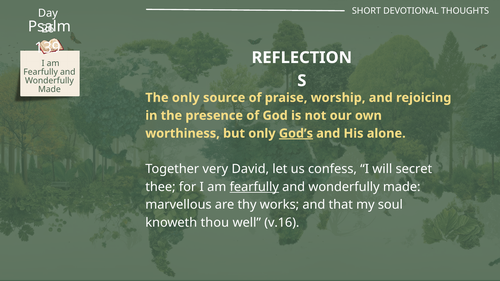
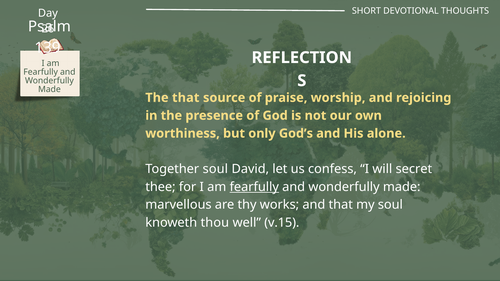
The only: only -> that (186, 98)
God’s underline: present -> none (296, 134)
Together very: very -> soul (215, 169)
v.16: v.16 -> v.15 (282, 223)
